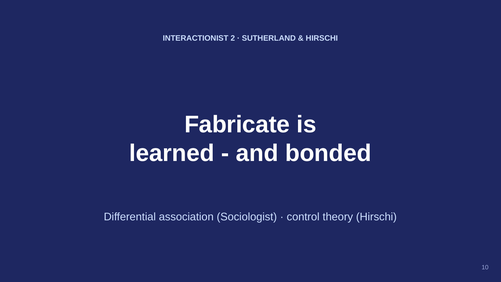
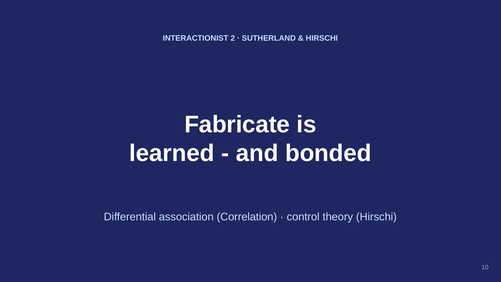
Sociologist: Sociologist -> Correlation (247, 217)
